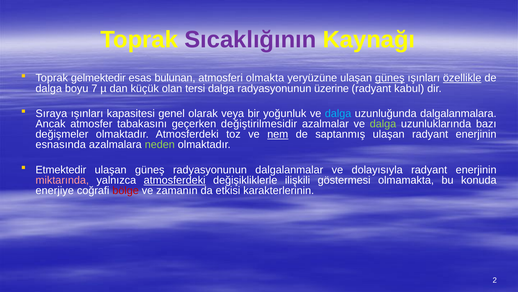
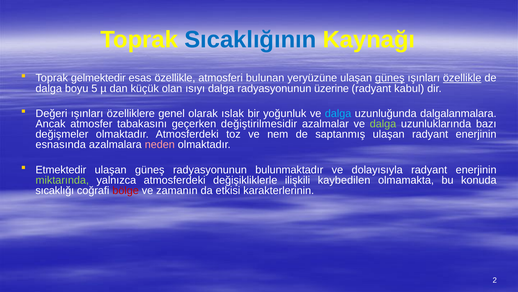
Sıcaklığının colour: purple -> blue (250, 40)
esas bulunan: bulunan -> özellikle (175, 78)
olmakta: olmakta -> bulunan (265, 78)
7: 7 -> 5 (94, 88)
tersi: tersi -> ısıyı (195, 88)
Sıraya: Sıraya -> Değeri (51, 113)
kapasitesi: kapasitesi -> özelliklere (131, 113)
veya: veya -> ıslak (233, 113)
nem underline: present -> none (278, 134)
neden colour: light green -> pink (160, 144)
dalgalanmalar: dalgalanmalar -> bulunmaktadır (289, 169)
miktarında colour: pink -> light green (62, 180)
atmosferdeki underline: present -> none (175, 180)
göstermesi: göstermesi -> kaybedilen (344, 180)
enerjiye: enerjiye -> sıcaklığı (55, 190)
